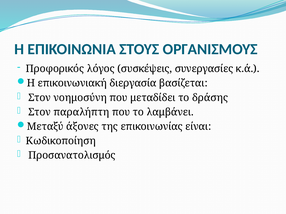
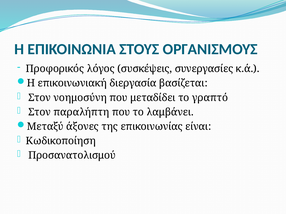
δράσης: δράσης -> γραπτό (210, 98)
Προσανατολισμός: Προσανατολισμός -> Προσανατολισμού (72, 156)
